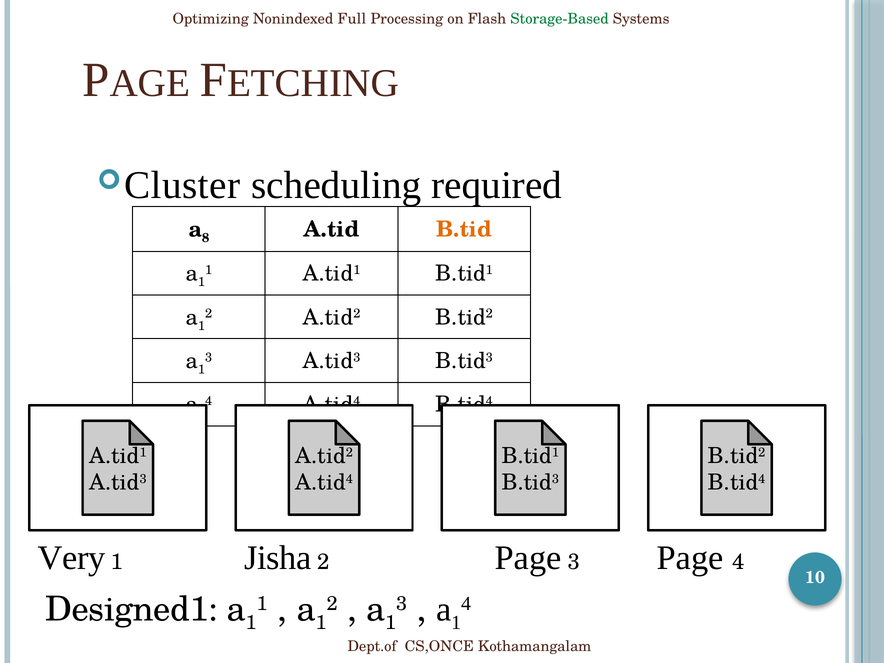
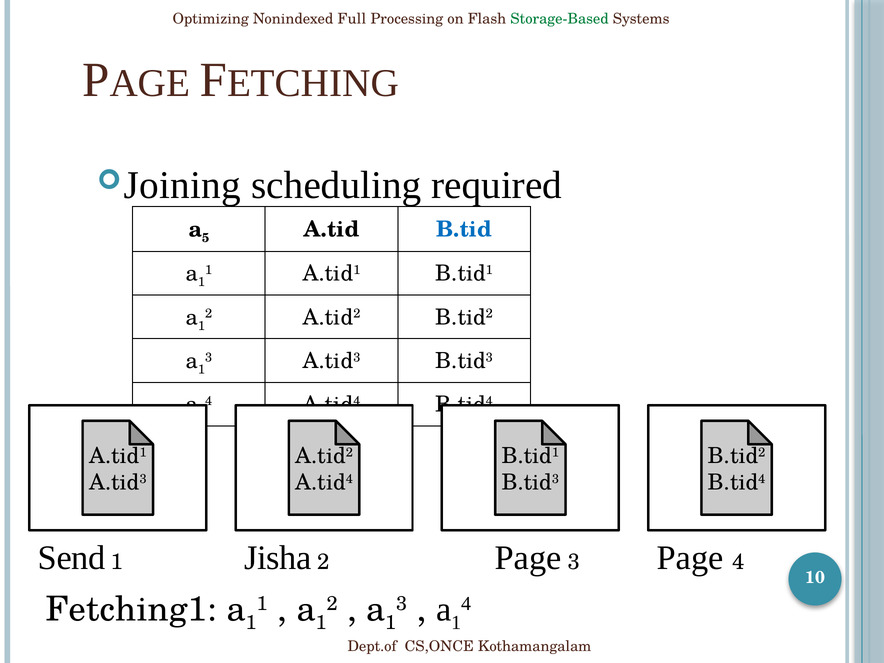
Cluster: Cluster -> Joining (182, 185)
8: 8 -> 5 (206, 238)
B.tid colour: orange -> blue (464, 229)
Very: Very -> Send (72, 558)
Designed1: Designed1 -> Fetching1 (131, 609)
